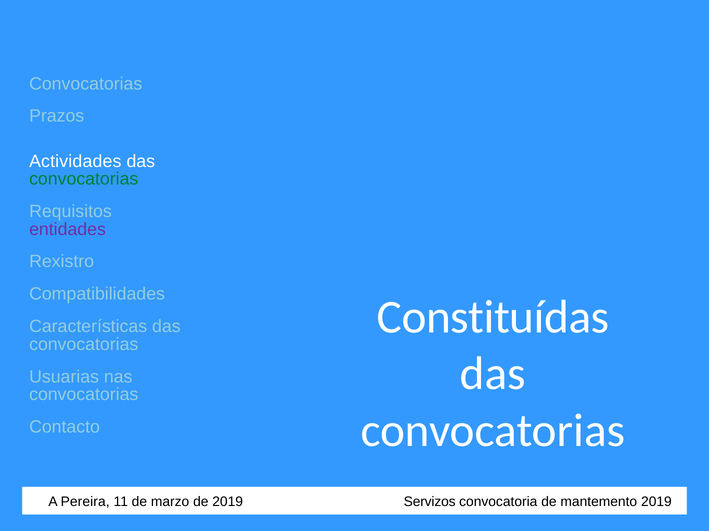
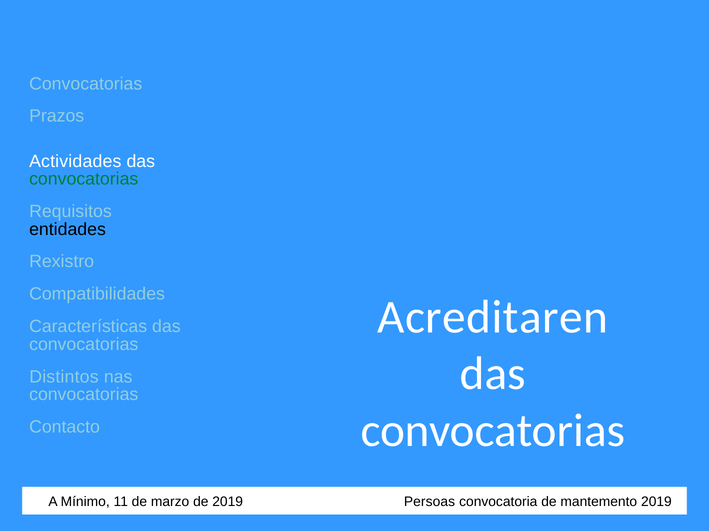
entidades colour: purple -> black (68, 230)
Constituídas: Constituídas -> Acreditaren (493, 318)
Usuarias: Usuarias -> Distintos (64, 377)
Pereira: Pereira -> Mínimo (85, 502)
Servizos: Servizos -> Persoas (430, 502)
